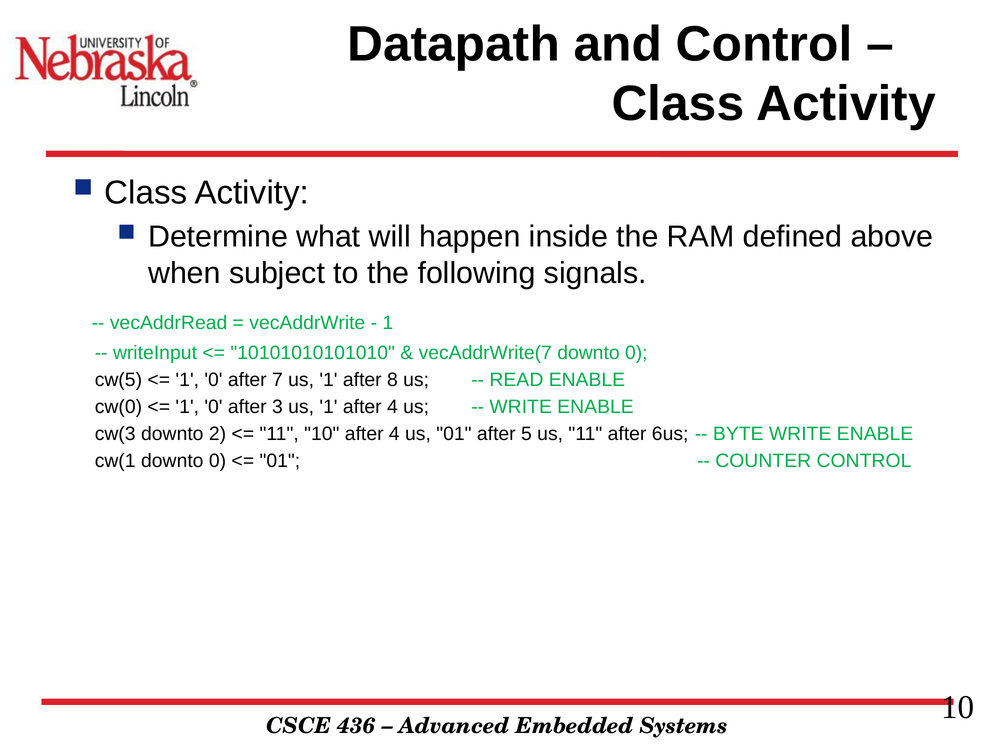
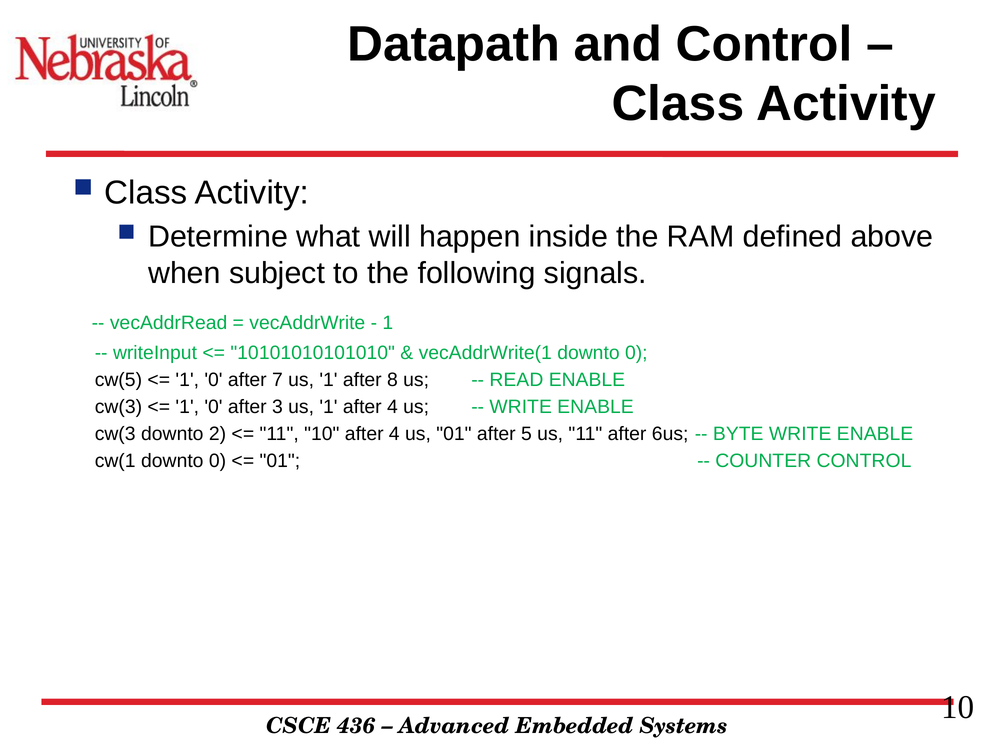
vecAddrWrite(7: vecAddrWrite(7 -> vecAddrWrite(1 (485, 353)
cw(0: cw(0 -> cw(3 (118, 407)
